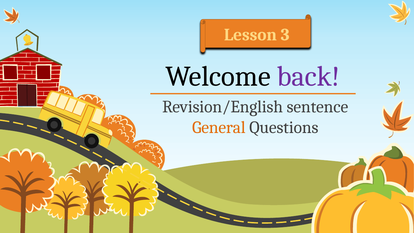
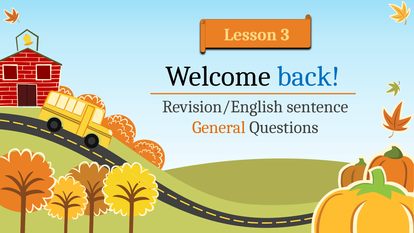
back colour: purple -> blue (308, 77)
